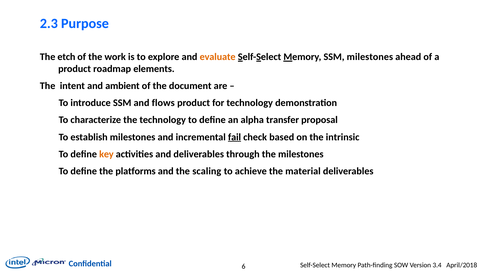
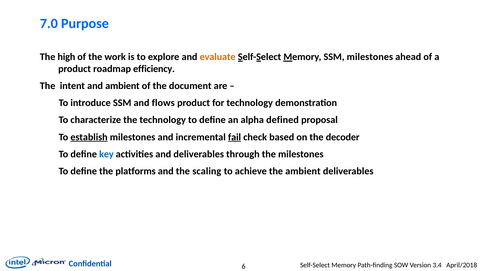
2.3: 2.3 -> 7.0 (49, 24)
etch: etch -> high (66, 57)
elements: elements -> efficiency (154, 69)
transfer: transfer -> defined (282, 120)
establish underline: none -> present (89, 137)
intrinsic: intrinsic -> decoder (343, 137)
key colour: orange -> blue (106, 155)
the material: material -> ambient (303, 172)
